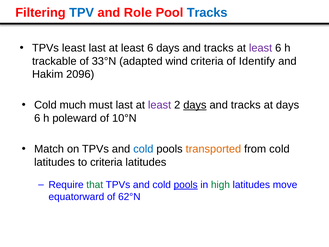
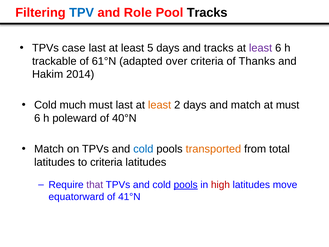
Tracks colour: blue -> black (207, 13)
TPVs least: least -> case (74, 48)
last at least 6: 6 -> 5 (150, 48)
33°N: 33°N -> 61°N (104, 61)
wind: wind -> over (177, 61)
Identify: Identify -> Thanks (257, 61)
2096: 2096 -> 2014 (80, 74)
least colour: purple -> orange (160, 105)
days underline: present -> none (195, 105)
tracks: tracks -> match (246, 105)
at days: days -> must (288, 105)
10°N: 10°N -> 40°N (124, 118)
from cold: cold -> total (279, 149)
that colour: green -> purple (95, 185)
high colour: green -> red (220, 185)
62°N: 62°N -> 41°N (129, 197)
